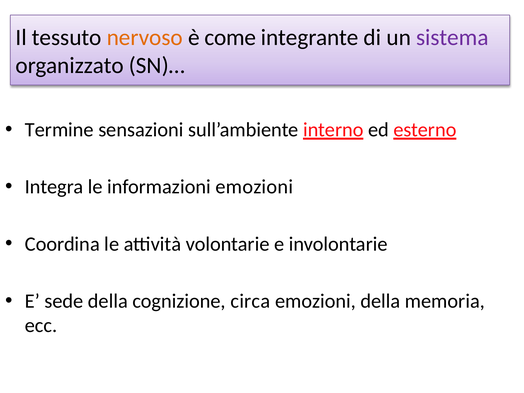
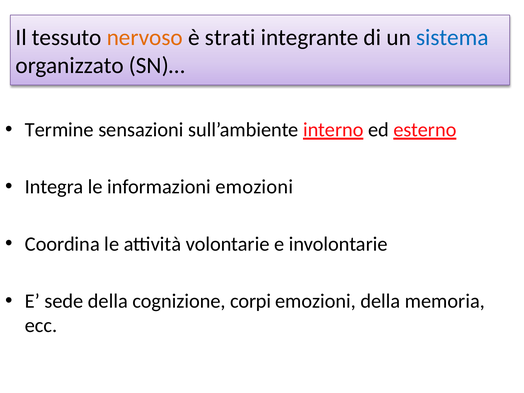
come: come -> strati (230, 38)
sistema colour: purple -> blue (452, 38)
circa: circa -> corpi (251, 301)
